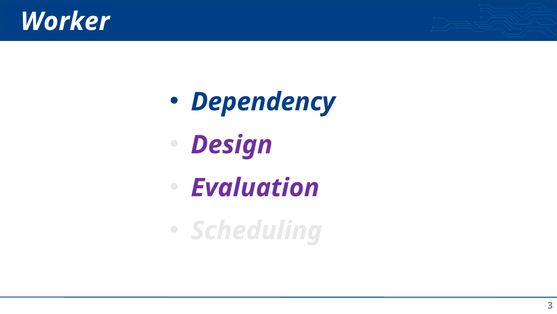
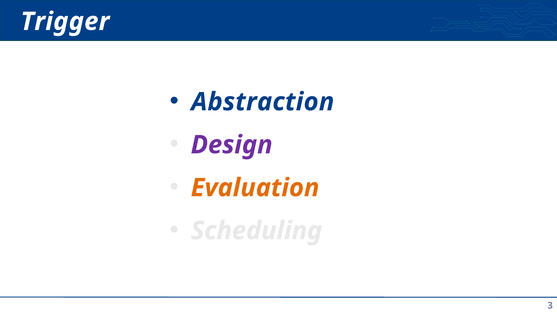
Worker: Worker -> Trigger (65, 21)
Dependency: Dependency -> Abstraction (263, 102)
Evaluation colour: purple -> orange (255, 187)
